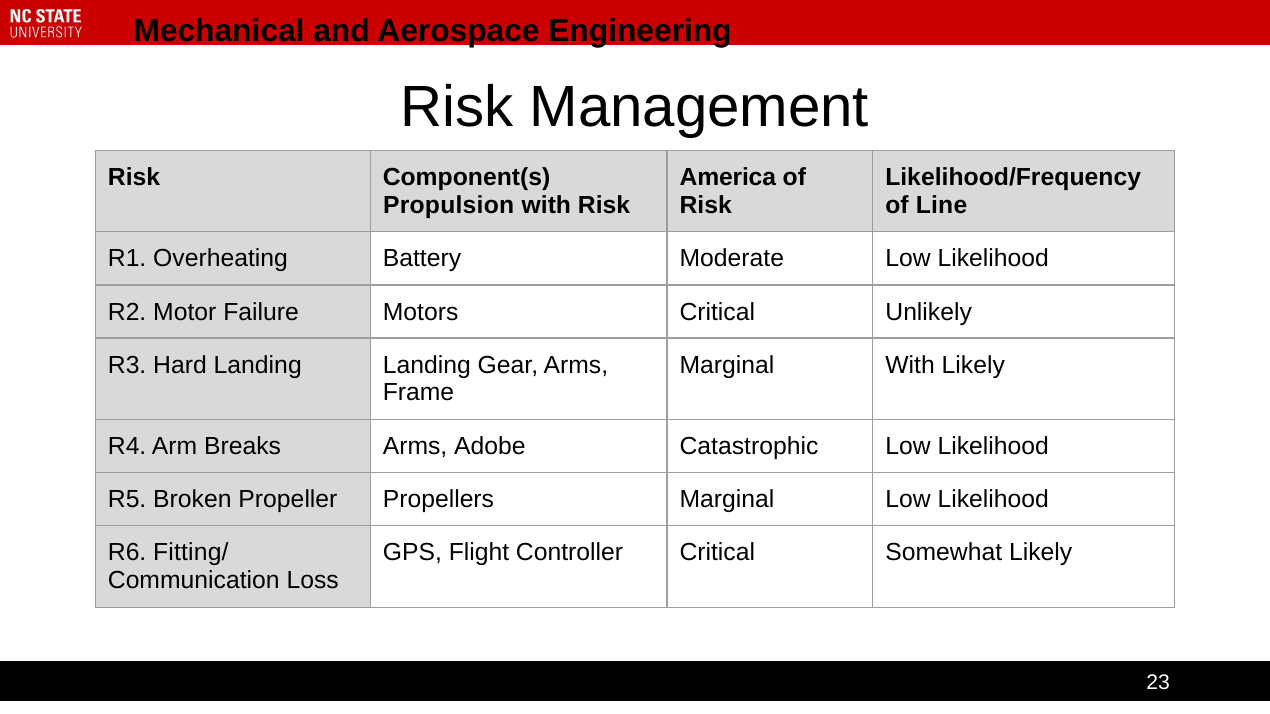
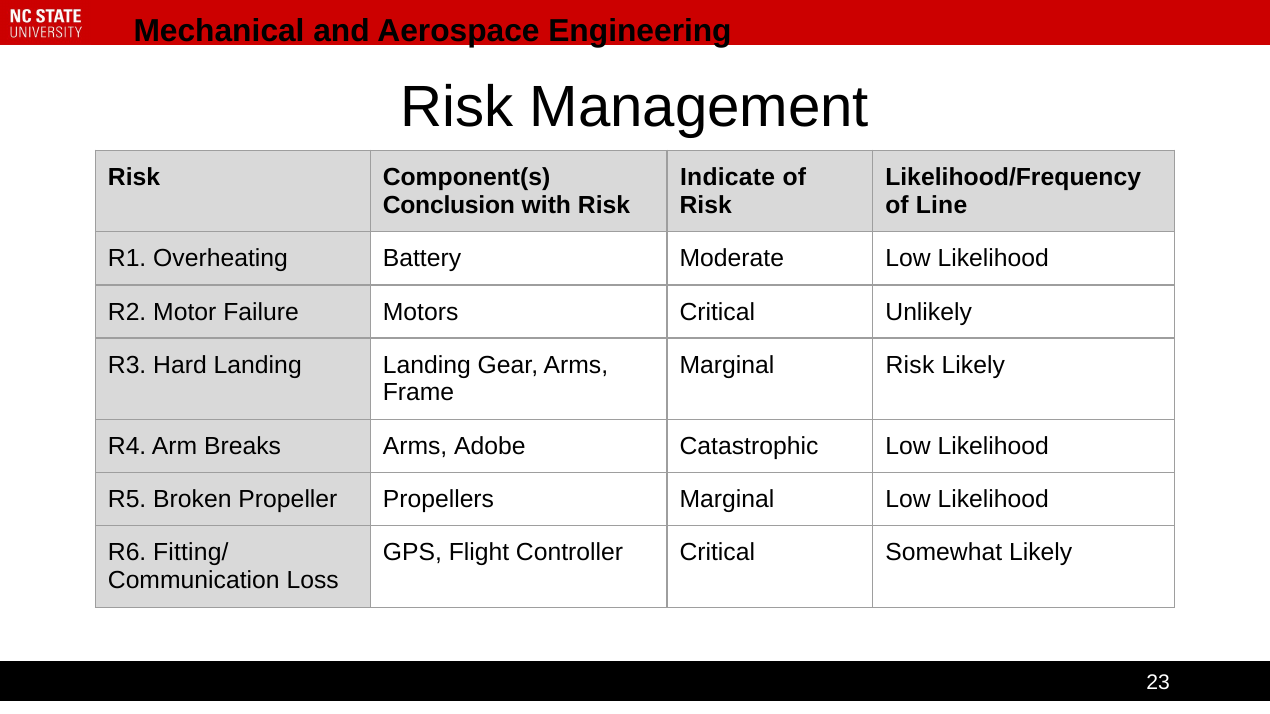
America: America -> Indicate (728, 177)
Propulsion: Propulsion -> Conclusion (449, 205)
Marginal With: With -> Risk (910, 365)
